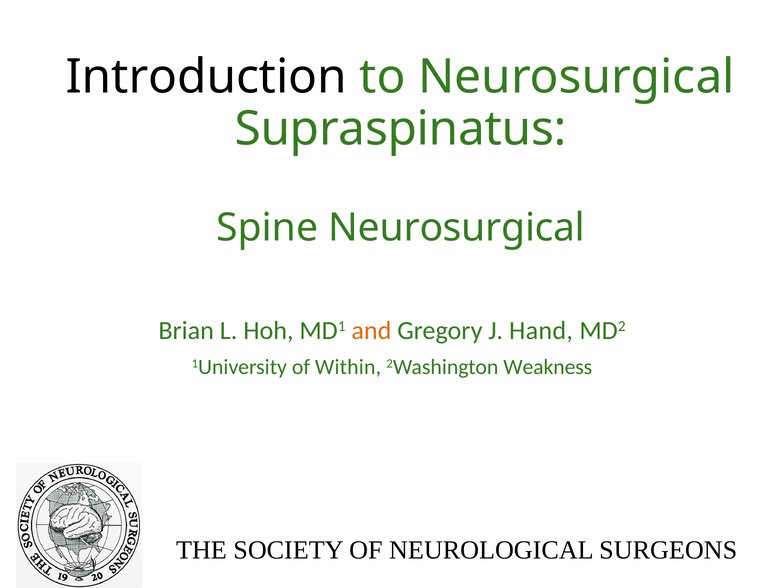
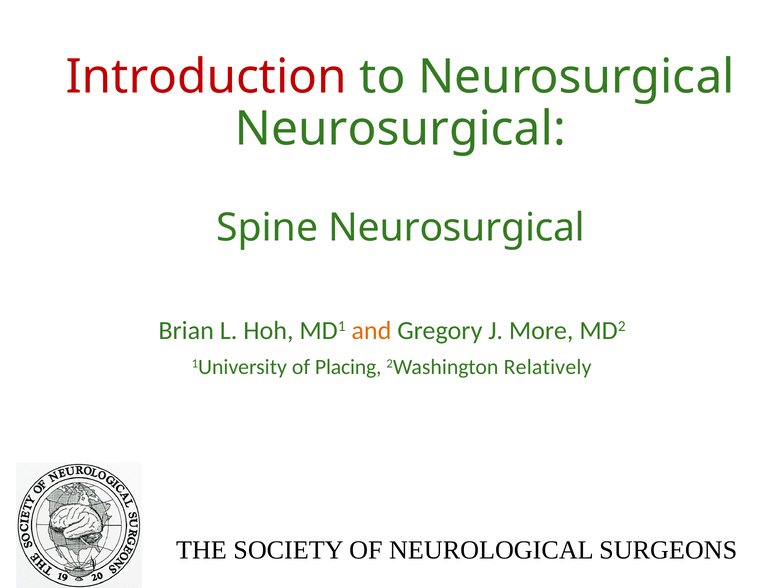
Introduction colour: black -> red (206, 77)
Supraspinatus: Supraspinatus -> Neurosurgical (400, 129)
Hand: Hand -> More (541, 330)
Within: Within -> Placing (348, 367)
Weakness: Weakness -> Relatively (548, 367)
